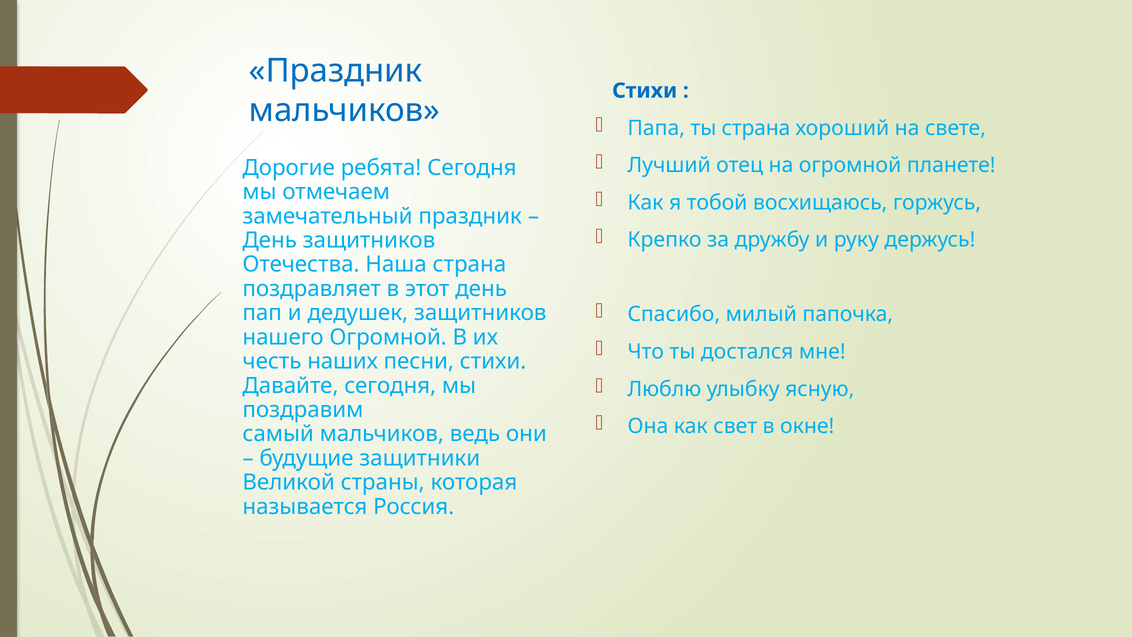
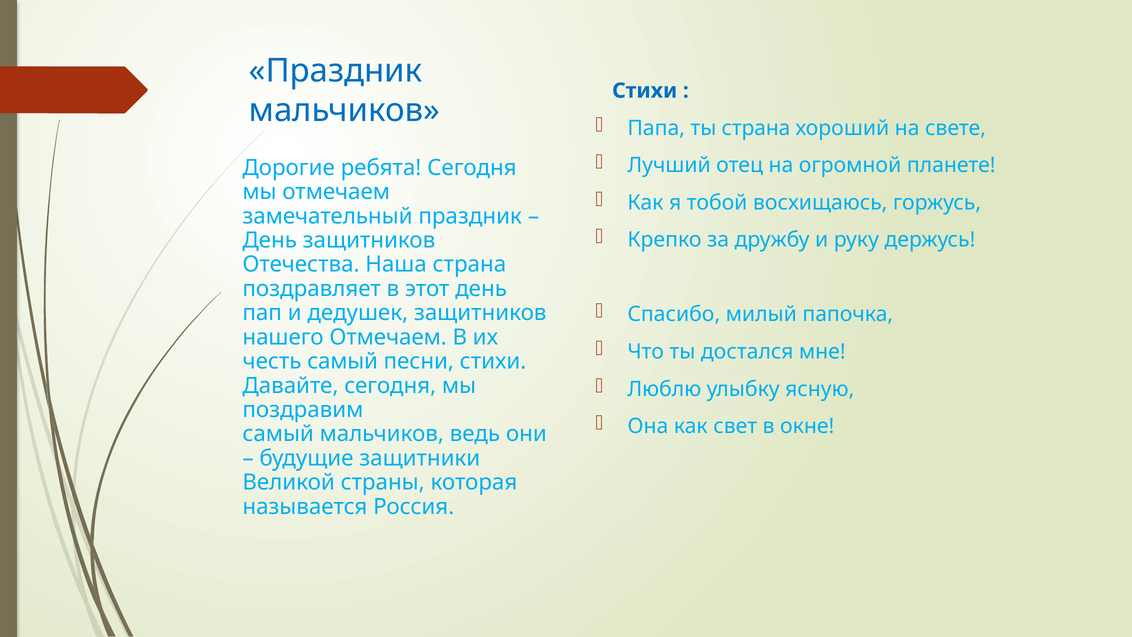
нашего Огромной: Огромной -> Отмечаем (388, 337)
честь наших: наших -> самый (343, 361)
